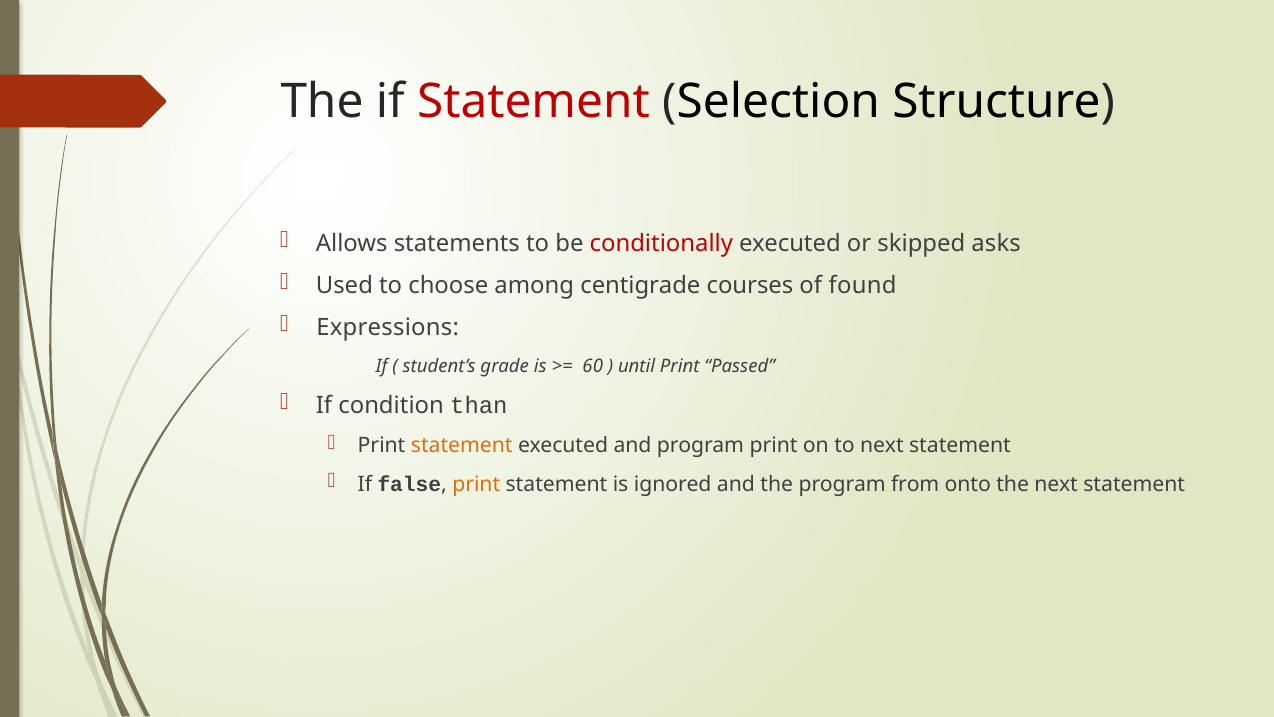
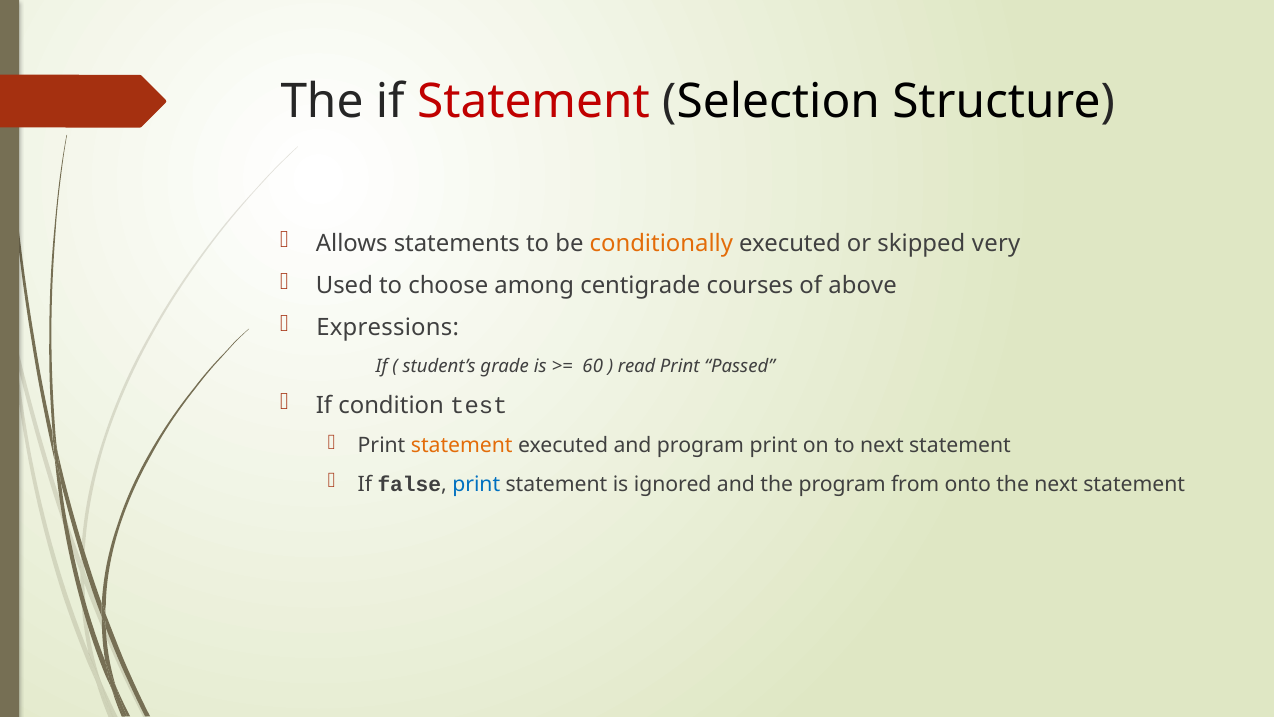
conditionally colour: red -> orange (661, 244)
asks: asks -> very (996, 244)
found: found -> above (863, 286)
until: until -> read (637, 366)
than: than -> test (479, 405)
print colour: orange -> blue (476, 484)
